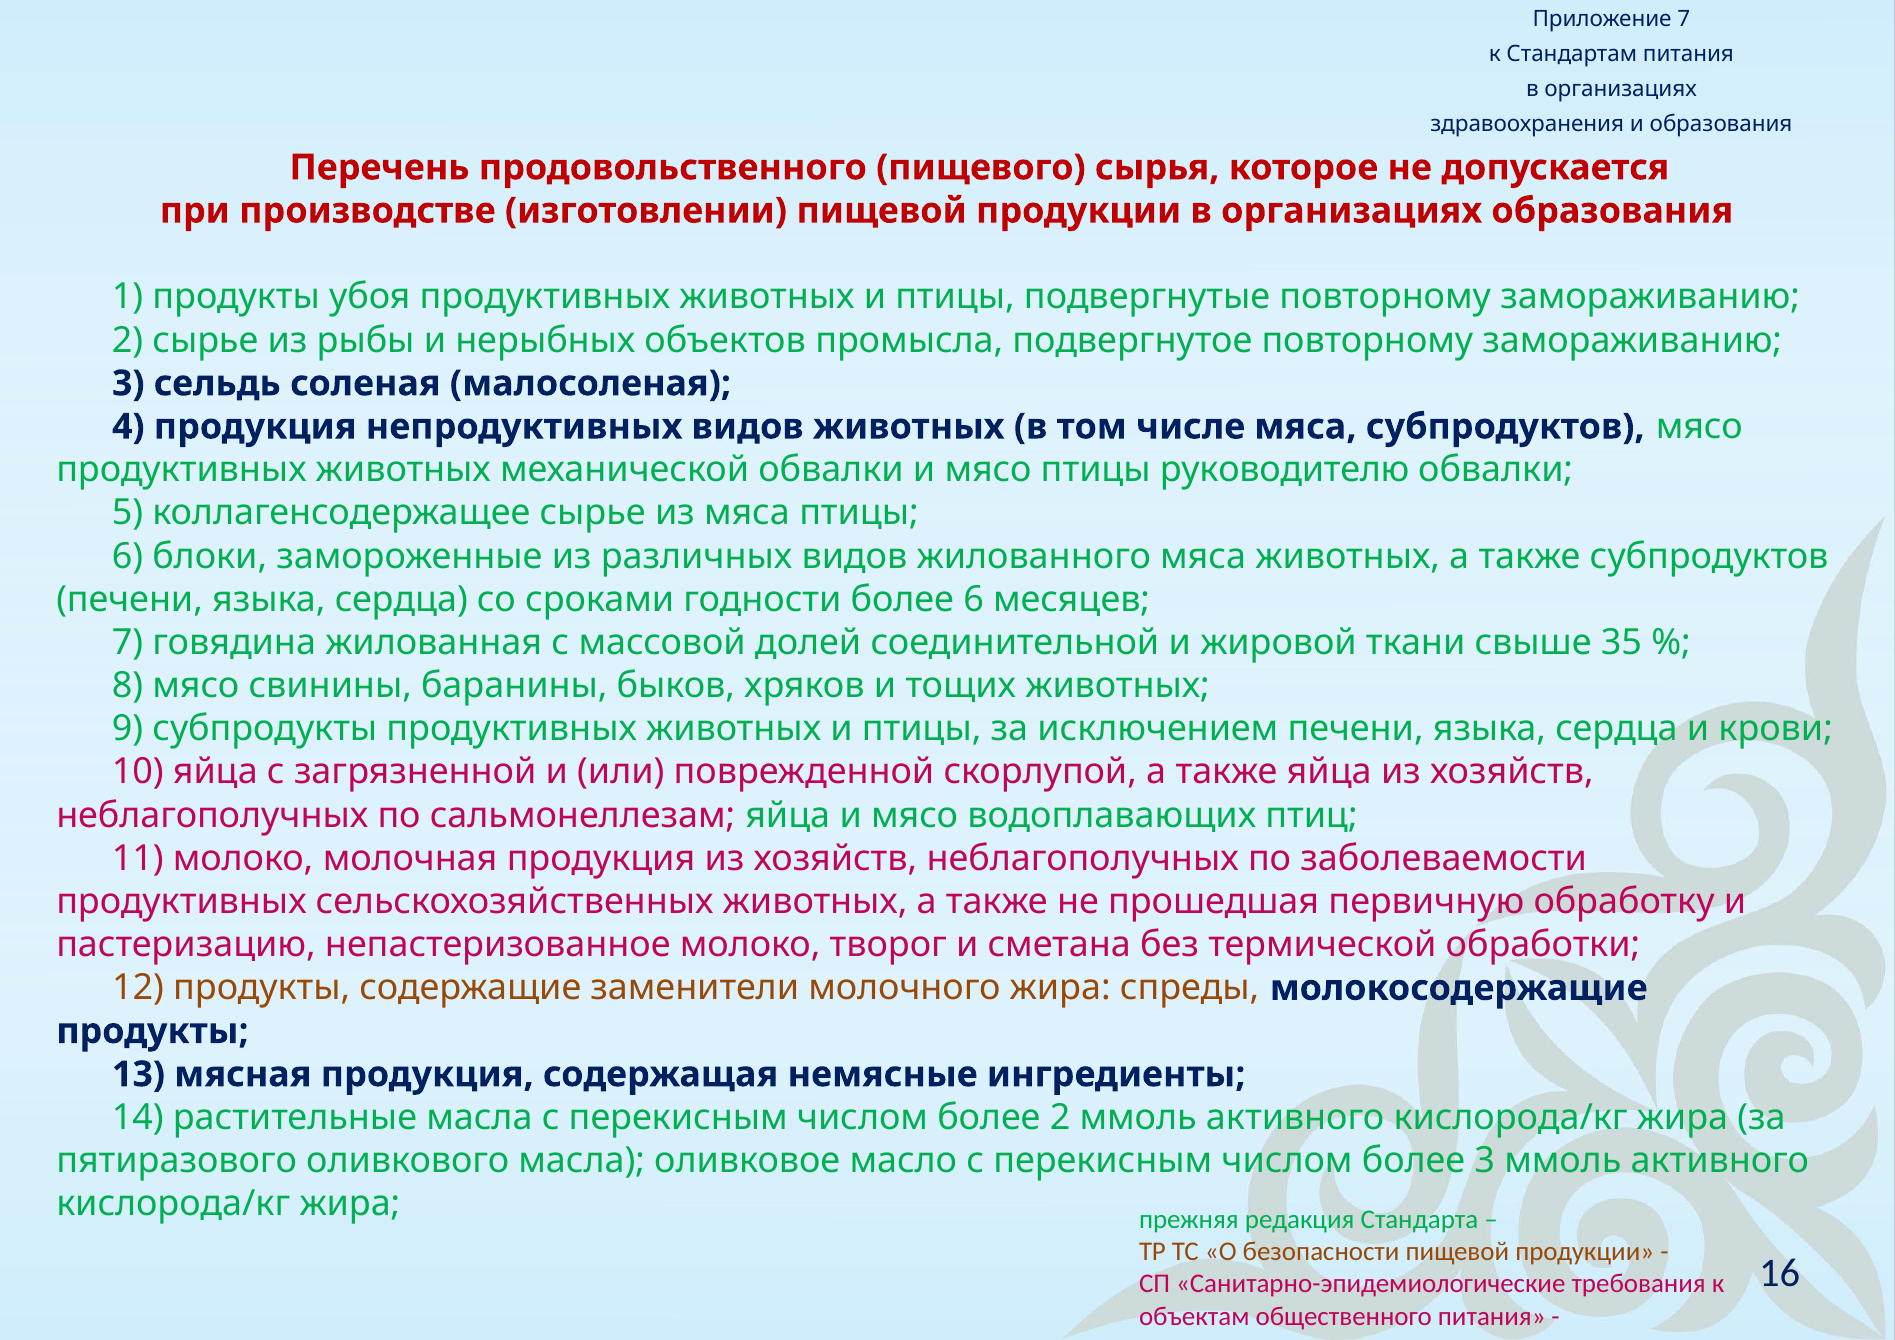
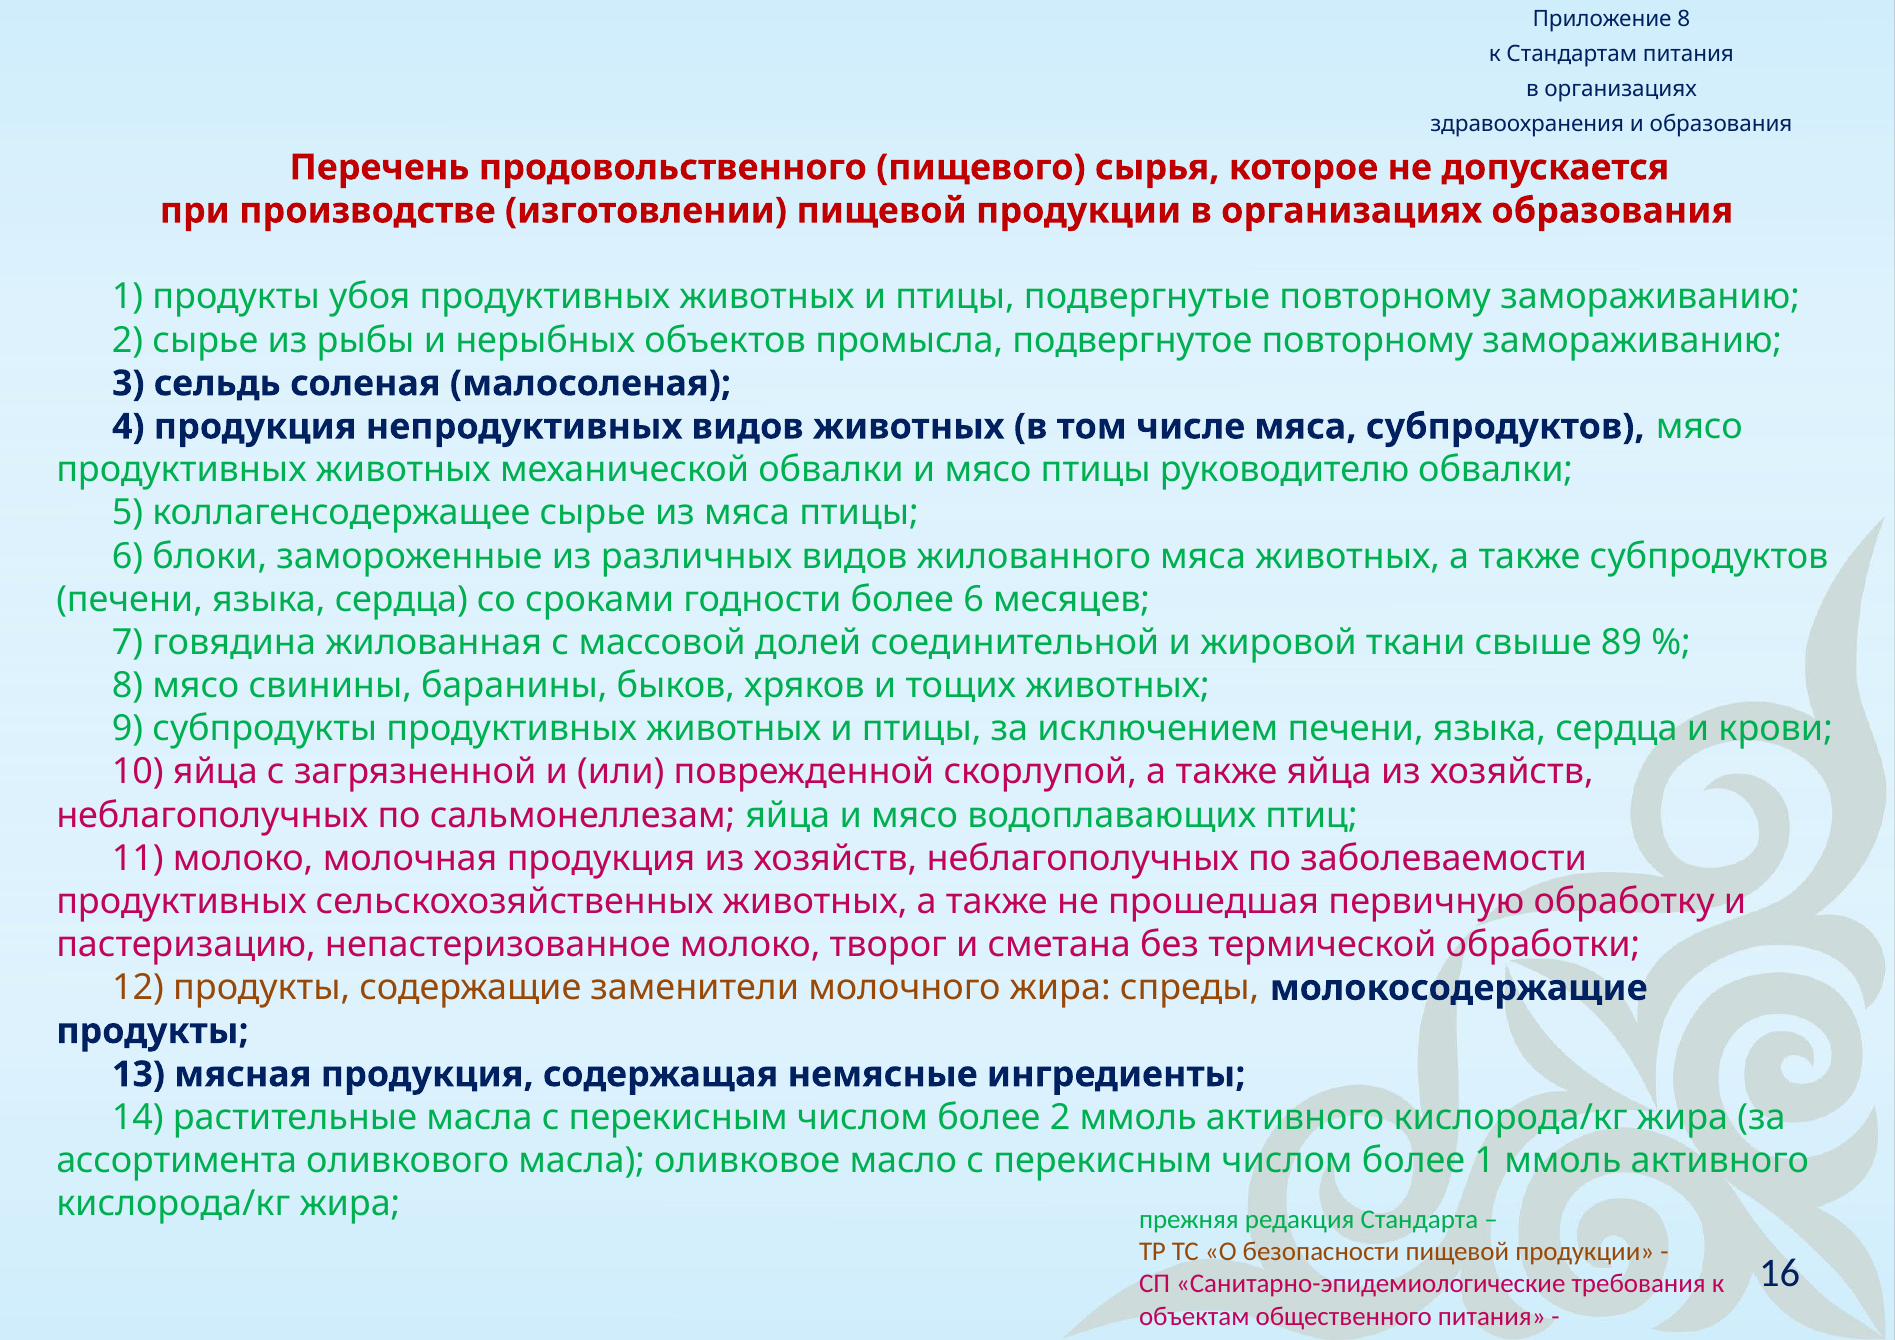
Приложение 7: 7 -> 8 (1684, 19)
35: 35 -> 89 (1621, 643)
пятиразового: пятиразового -> ассортимента (177, 1161)
более 3: 3 -> 1 (1485, 1161)
